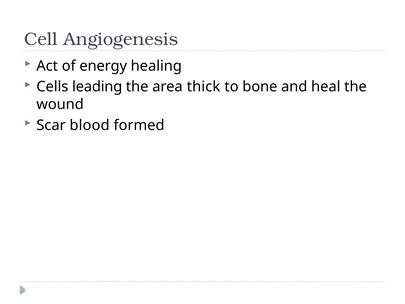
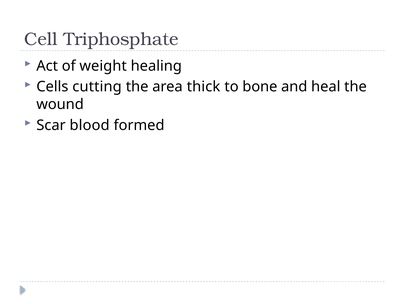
Angiogenesis: Angiogenesis -> Triphosphate (121, 39)
energy: energy -> weight (103, 66)
leading: leading -> cutting (97, 87)
